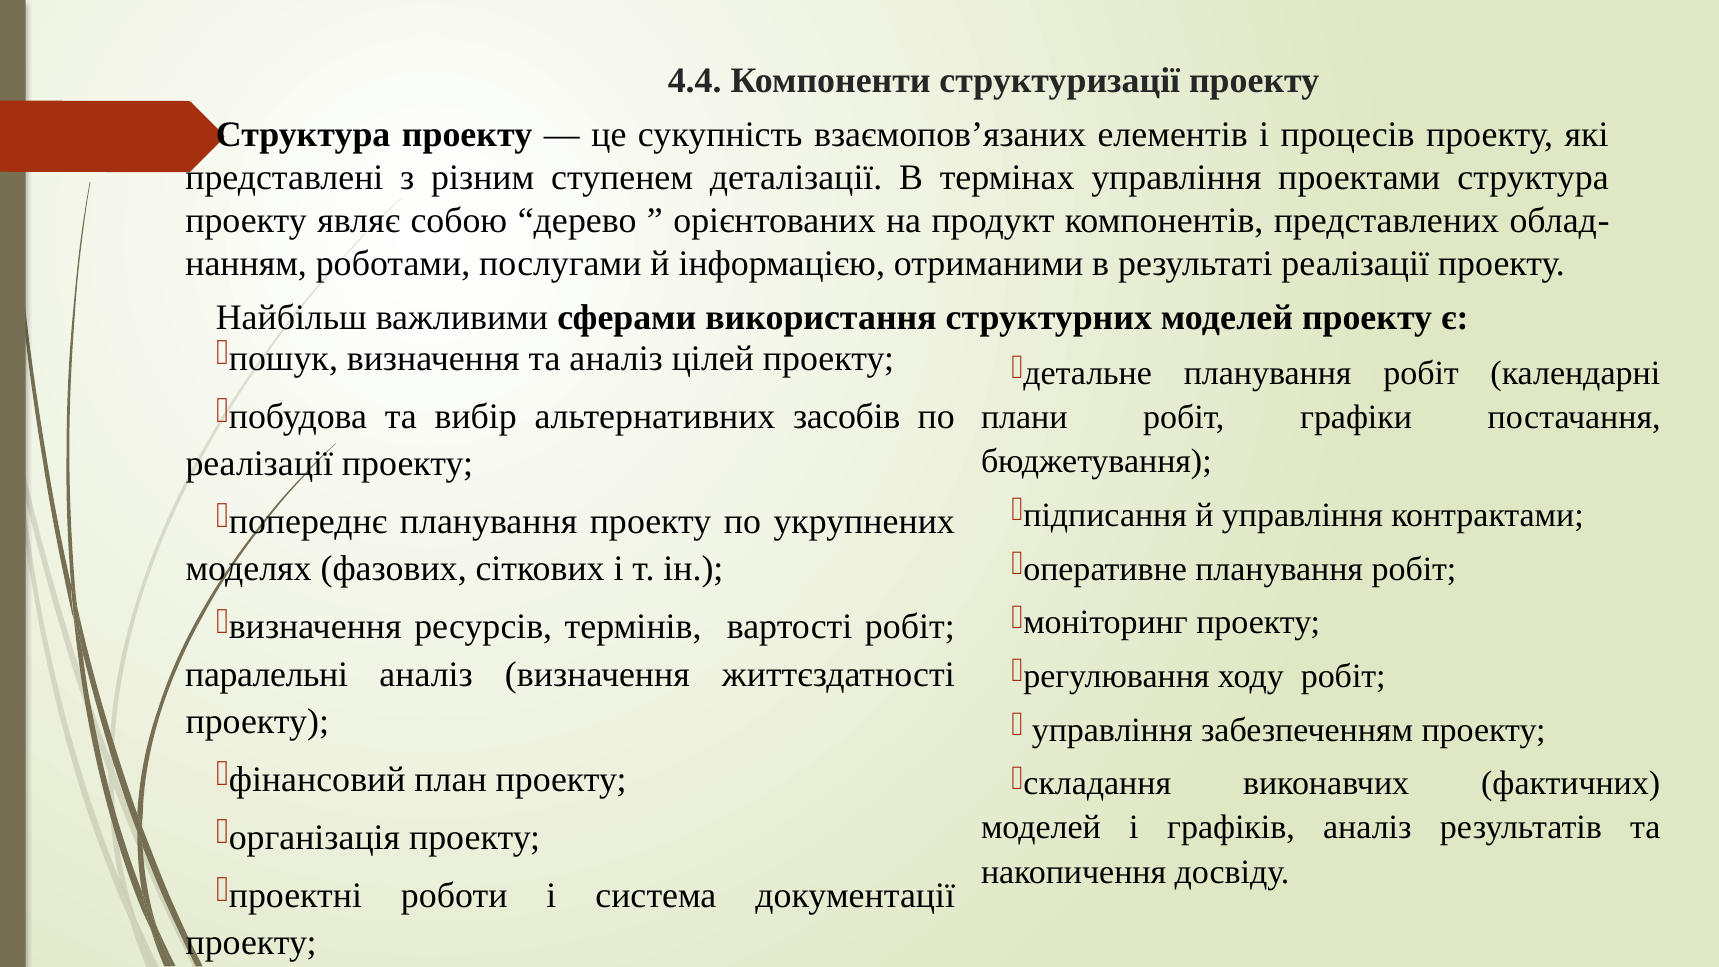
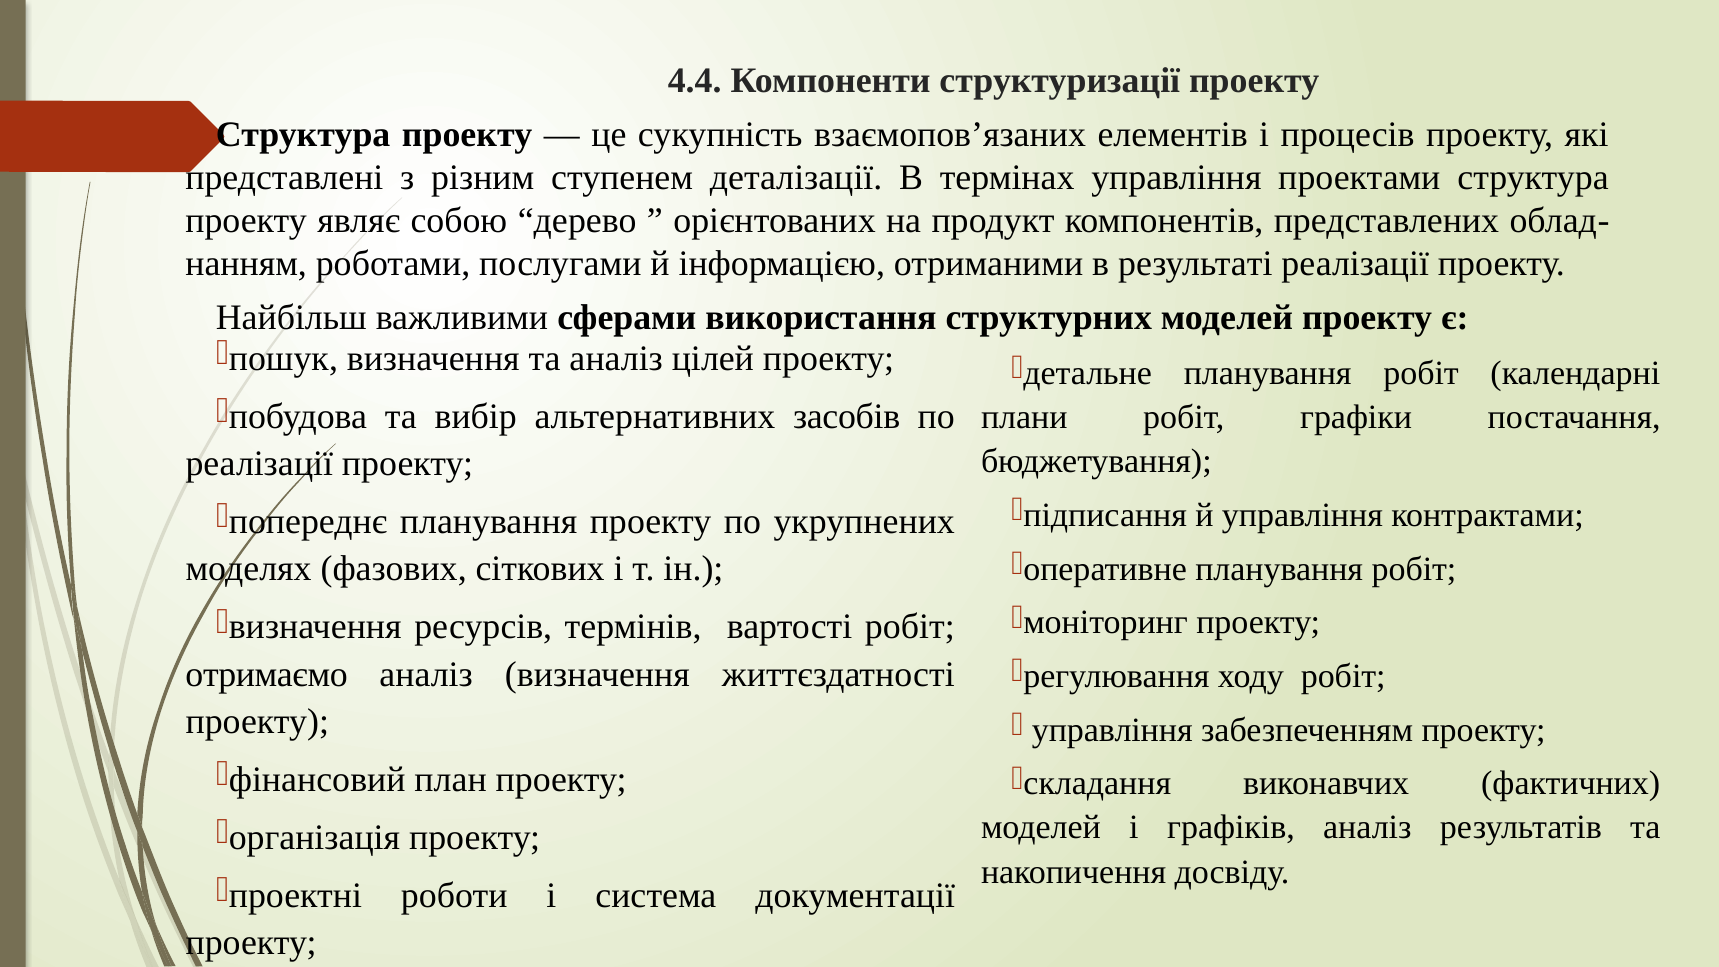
паралельні: паралельні -> отримаємо (267, 674)
